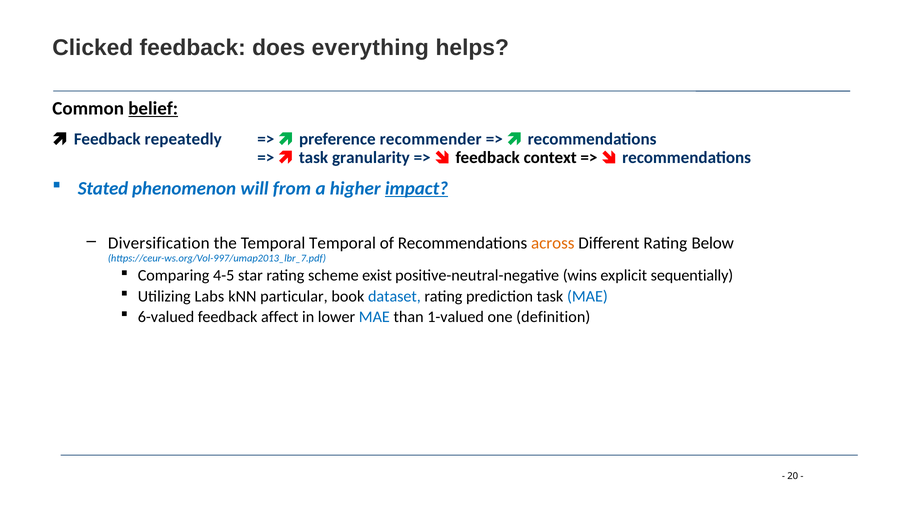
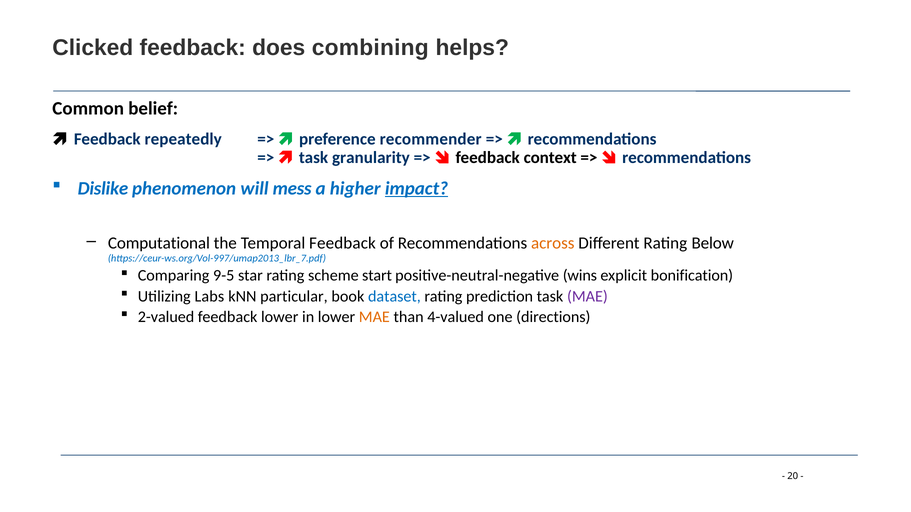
everything: everything -> combining (370, 48)
belief underline: present -> none (153, 108)
Stated: Stated -> Dislike (103, 189)
from: from -> mess (292, 189)
Diversification: Diversification -> Computational (159, 243)
Temporal Temporal: Temporal -> Feedback (342, 243)
4-5: 4-5 -> 9-5 (224, 276)
exist: exist -> start (377, 276)
sequentially: sequentially -> bonification (692, 276)
MAE colour: blue -> purple (587, 297)
6-valued: 6-valued -> 2-valued (166, 317)
feedback affect: affect -> lower (280, 317)
MAE colour: blue -> orange (374, 317)
1-valued: 1-valued -> 4-valued (456, 317)
definition: definition -> directions (553, 317)
